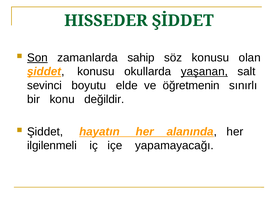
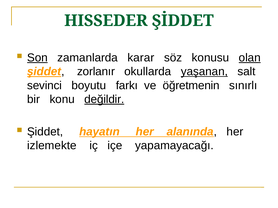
sahip: sahip -> karar (141, 58)
olan underline: none -> present (250, 58)
şiddet konusu: konusu -> zorlanır (96, 72)
elde: elde -> farkı (127, 86)
değildir underline: none -> present (104, 99)
ilgilenmeli: ilgilenmeli -> izlemekte (52, 146)
